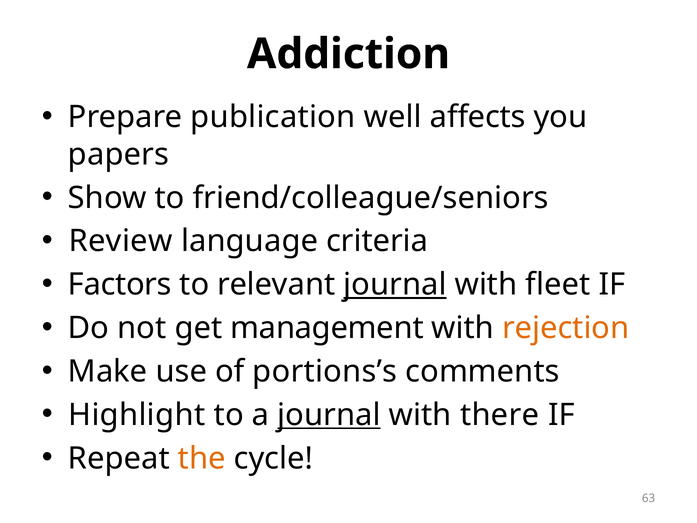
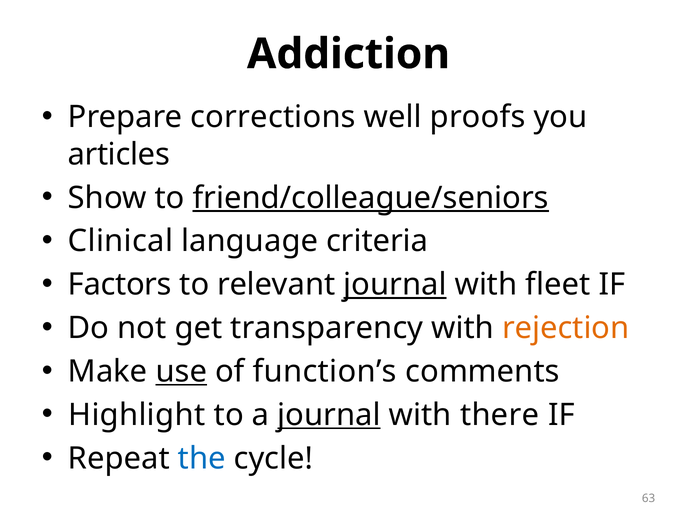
publication: publication -> corrections (273, 117)
affects: affects -> proofs (478, 117)
papers: papers -> articles (119, 154)
friend/colleague/seniors underline: none -> present (371, 198)
Review: Review -> Clinical (121, 241)
management: management -> transparency (327, 328)
use underline: none -> present (181, 371)
portions’s: portions’s -> function’s (325, 371)
the colour: orange -> blue (202, 458)
